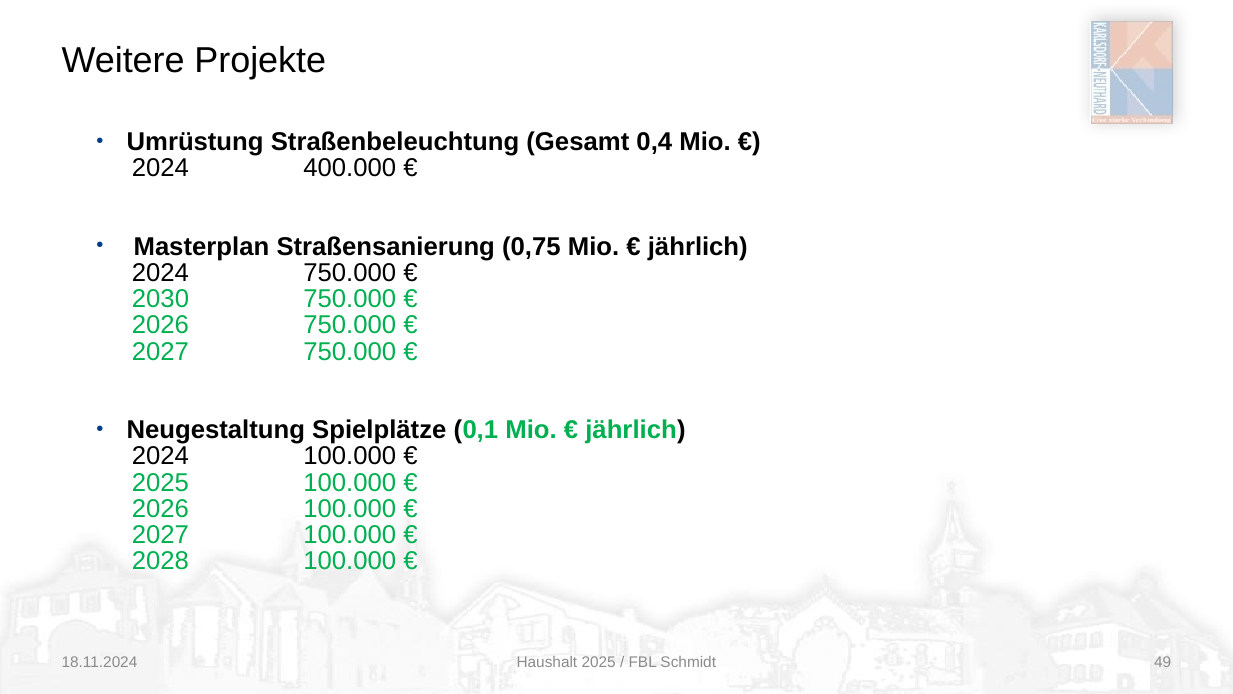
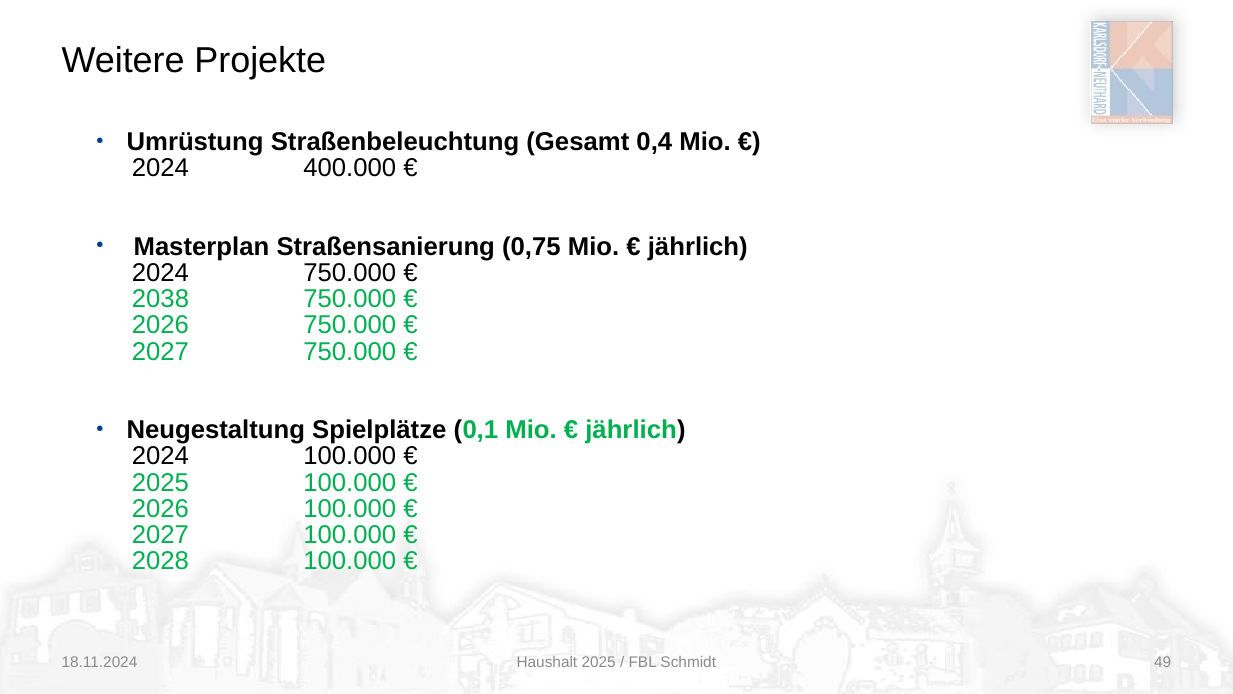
2030: 2030 -> 2038 (160, 299)
